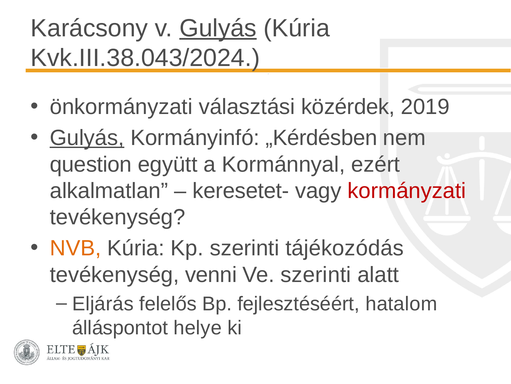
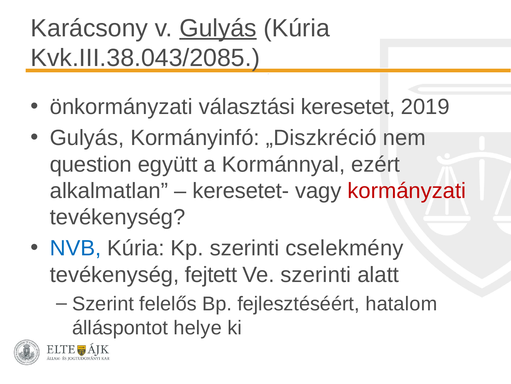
Kvk.III.38.043/2024: Kvk.III.38.043/2024 -> Kvk.III.38.043/2085 (145, 58)
közérdek: közérdek -> keresetet (348, 107)
Gulyás underline: present -> none (87, 138)
„Kérdésben: „Kérdésben -> „Diszkréció (321, 138)
NVB colour: orange -> blue (75, 248)
tájékozódás: tájékozódás -> cselekmény (344, 248)
venni: venni -> fejtett (211, 274)
Eljárás: Eljárás -> Szerint (103, 303)
